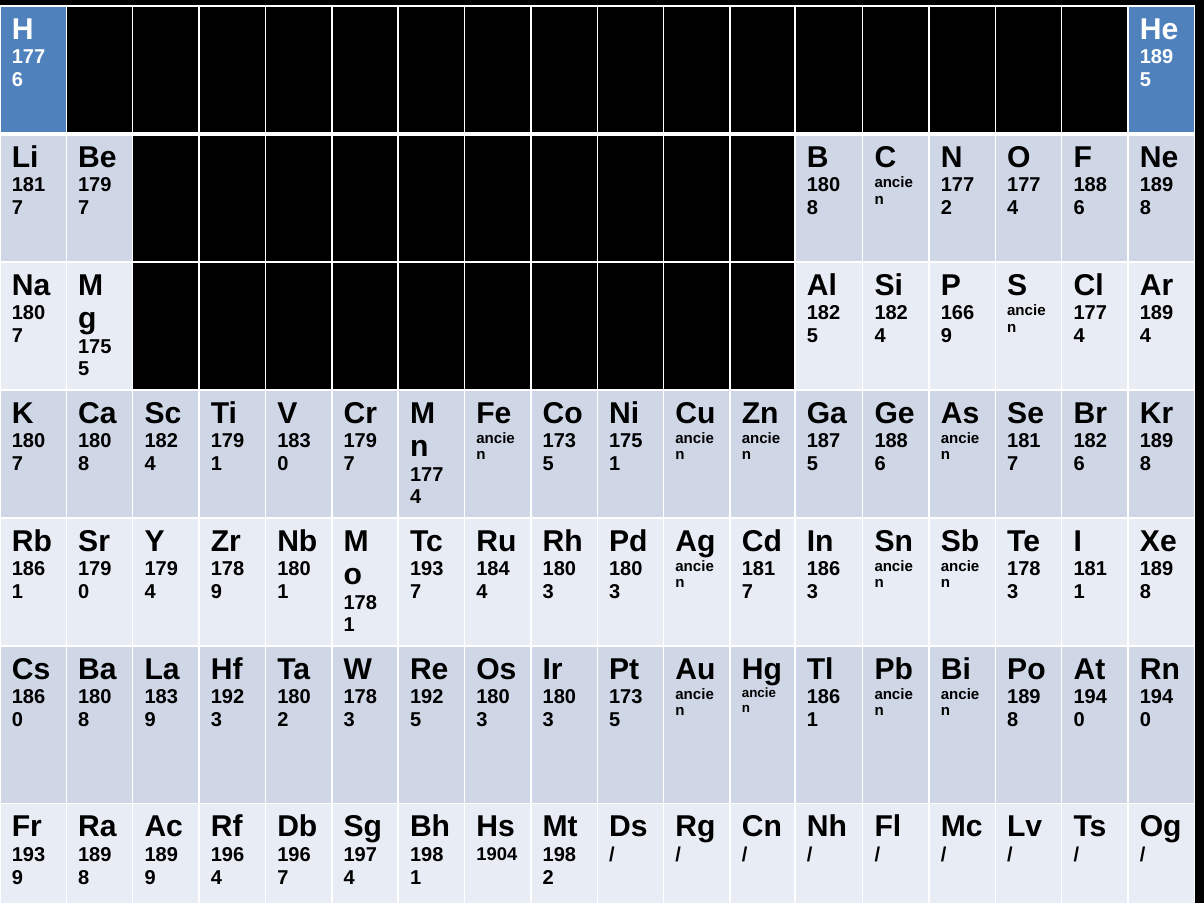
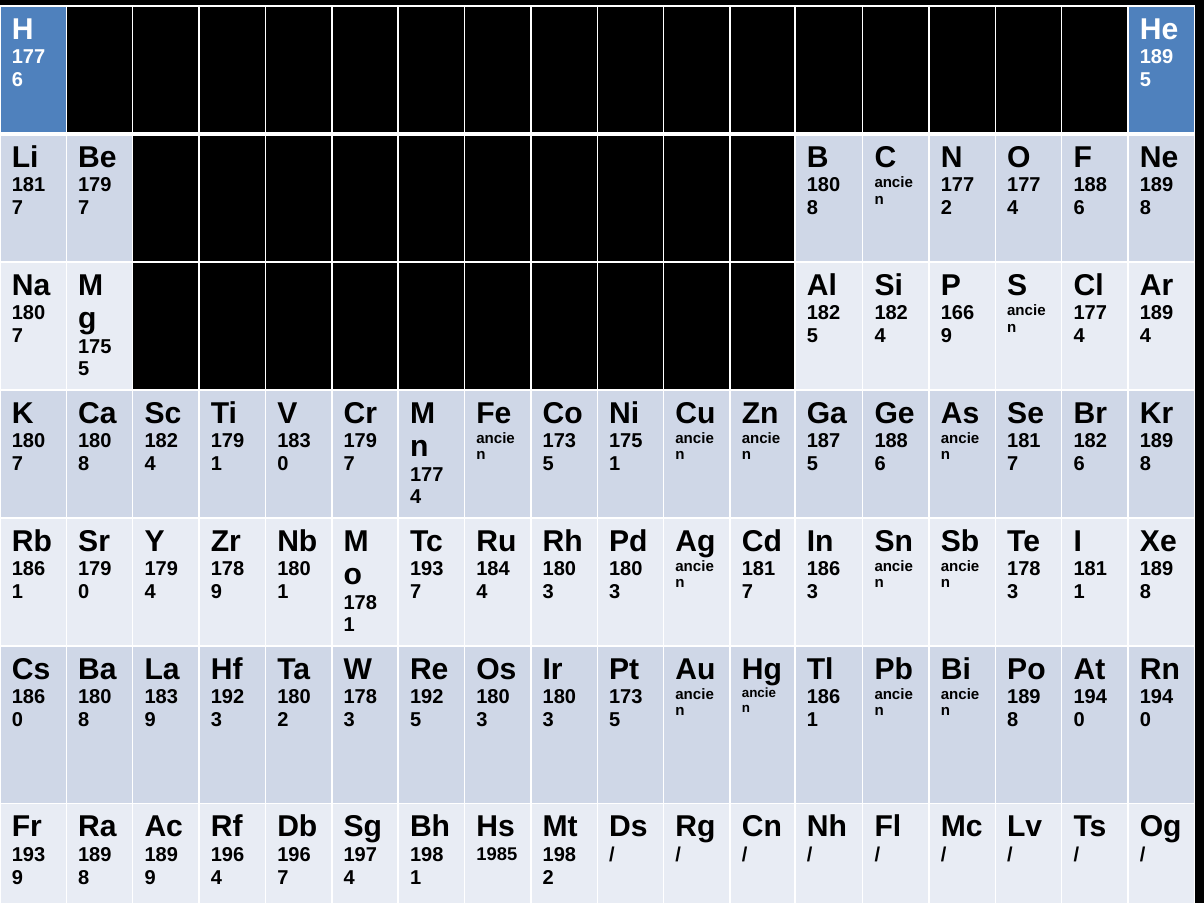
1904: 1904 -> 1985 (497, 854)
